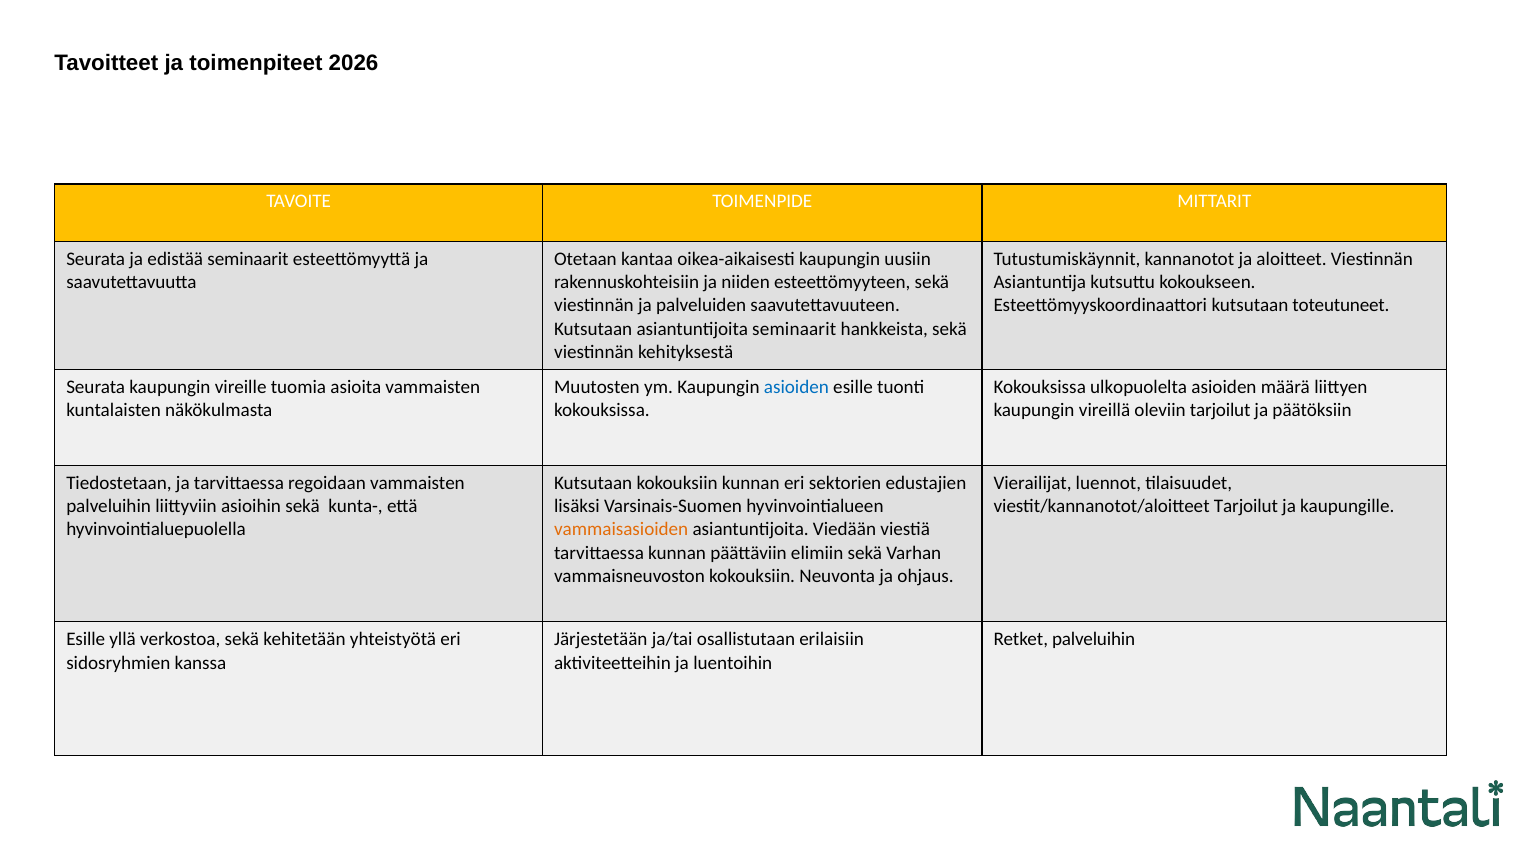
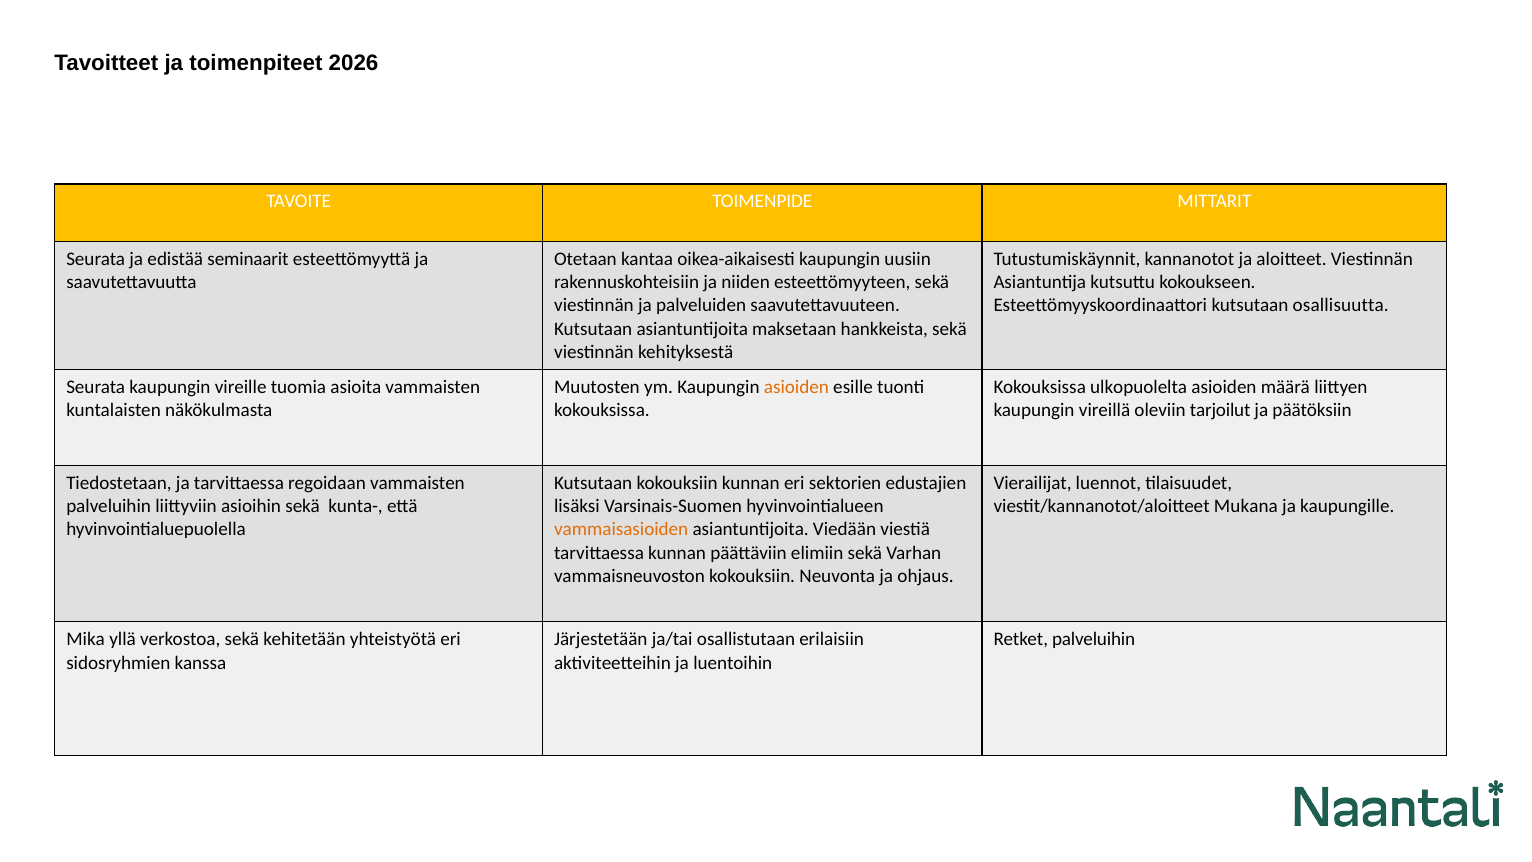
toteutuneet: toteutuneet -> osallisuutta (1341, 305)
asiantuntijoita seminaarit: seminaarit -> maksetaan (794, 329)
asioiden colour: blue -> orange (796, 387)
viestit/kannanotot/aloitteet Tarjoilut: Tarjoilut -> Mukana (1246, 506)
Esille: Esille -> Mika (86, 639)
